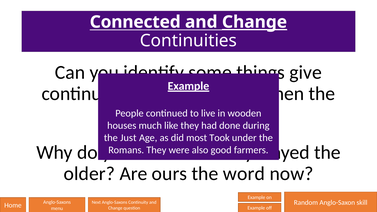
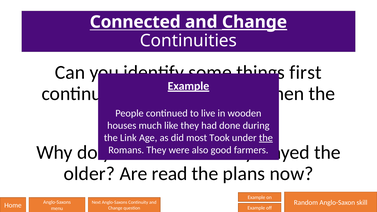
give: give -> first (306, 72)
Just: Just -> Link (128, 138)
the underline: none -> present (266, 138)
ours: ours -> read (170, 174)
word: word -> plans (244, 174)
